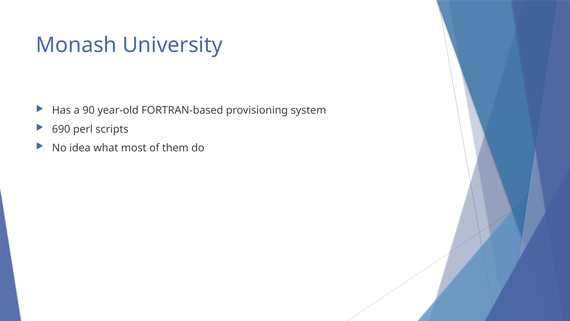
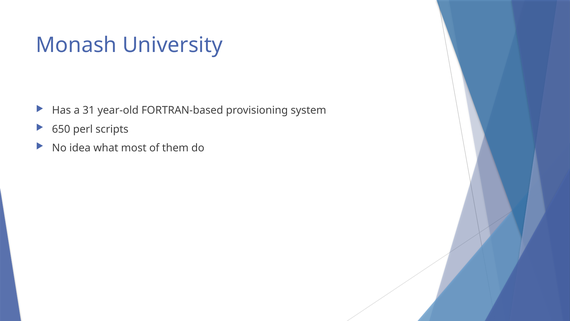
90: 90 -> 31 (89, 110)
690: 690 -> 650 (61, 129)
